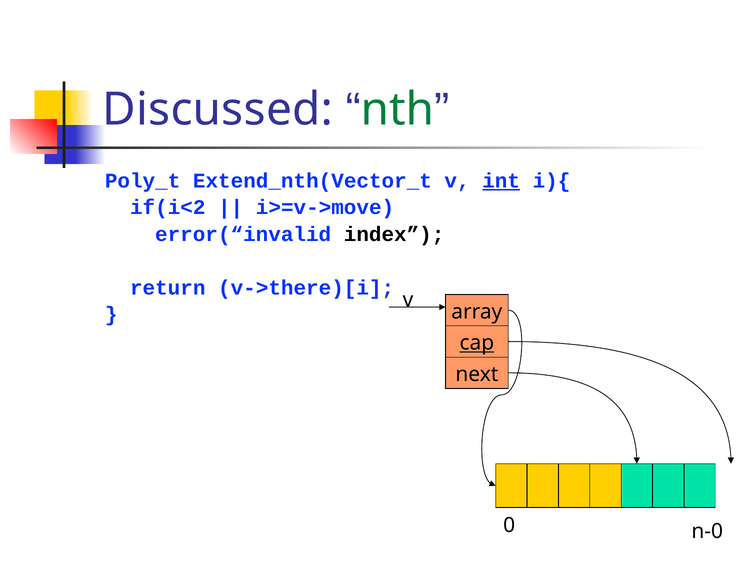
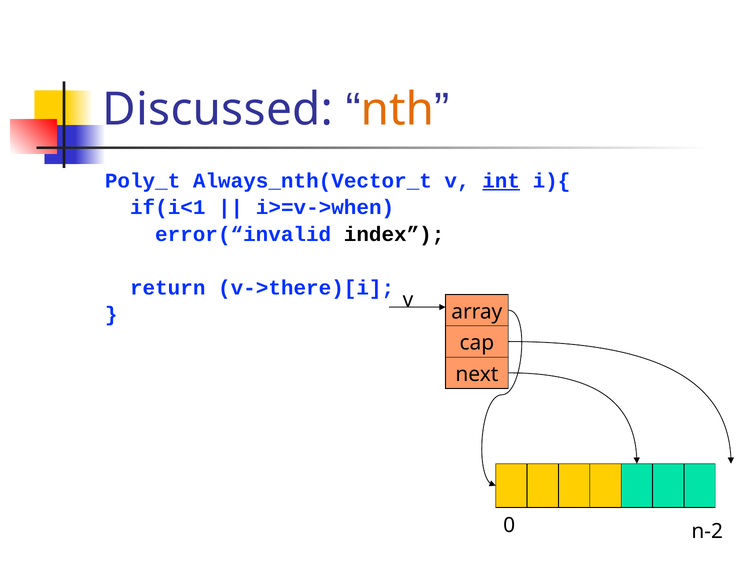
nth colour: green -> orange (398, 110)
Extend_nth(Vector_t: Extend_nth(Vector_t -> Always_nth(Vector_t (312, 181)
if(i<2: if(i<2 -> if(i<1 (168, 208)
i>=v->move: i>=v->move -> i>=v->when (325, 208)
cap underline: present -> none (477, 343)
n-0: n-0 -> n-2 (707, 532)
